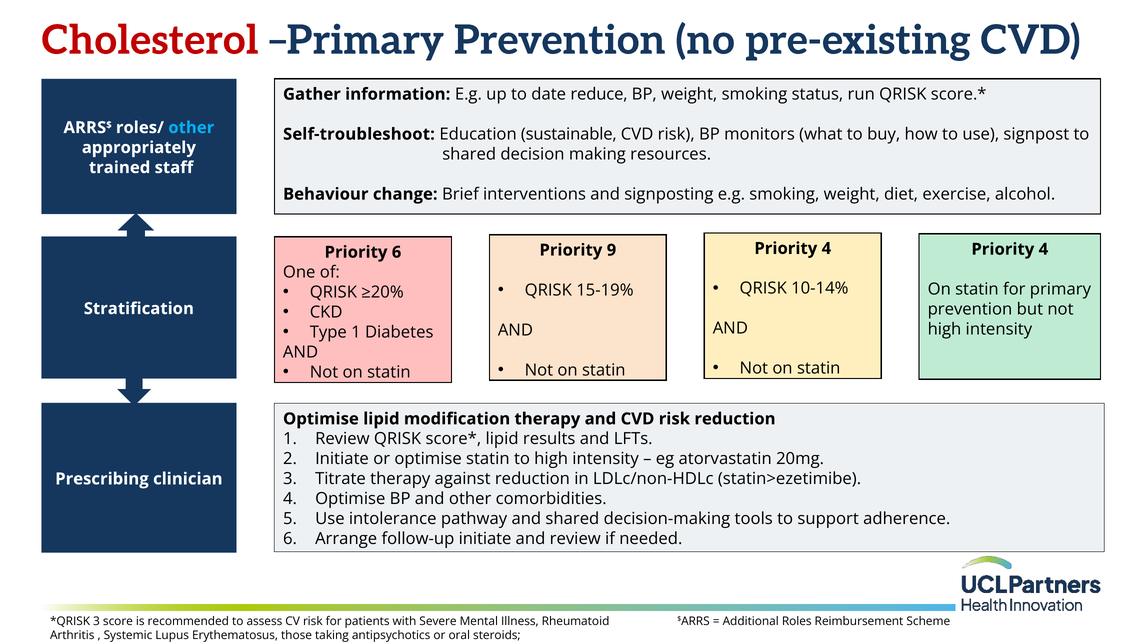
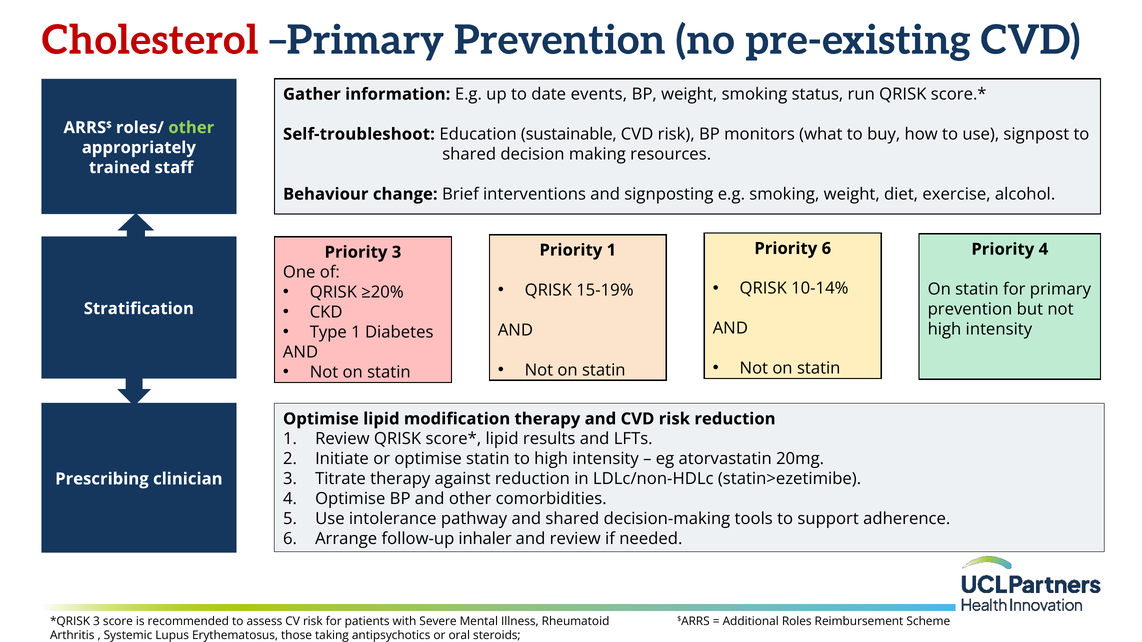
reduce: reduce -> events (599, 94)
other colour: light blue -> light green (191, 128)
4: 4 -> 6 (826, 249)
Priority 9: 9 -> 1 (611, 250)
Priority 6: 6 -> 3 (397, 252)
follow-up initiate: initiate -> inhaler (485, 539)
